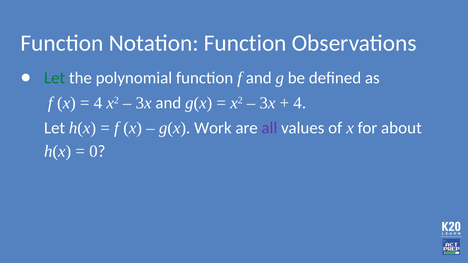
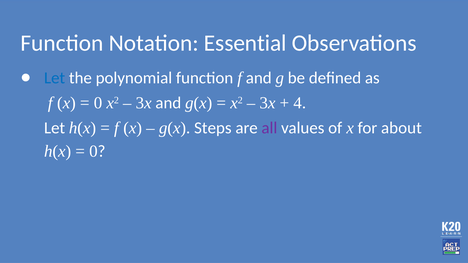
Notation Function: Function -> Essential (245, 43)
Let colour: green -> blue (55, 78)
4: 4 -> 0 (98, 103)
Work: Work -> Steps (213, 128)
